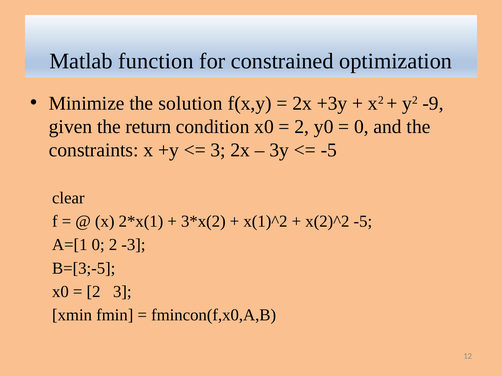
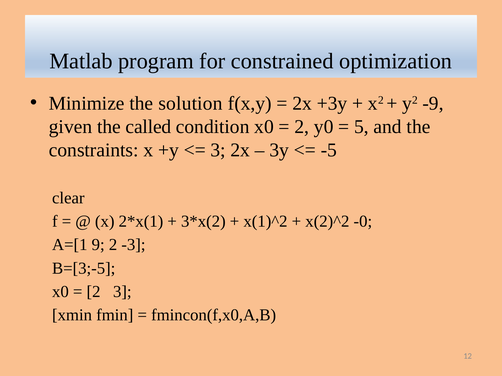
function: function -> program (156, 61)
return: return -> called (148, 127)
0: 0 -> 5 (361, 127)
x(2)^2 -5: -5 -> -0 (363, 222)
A=[1 0: 0 -> 9 (98, 245)
